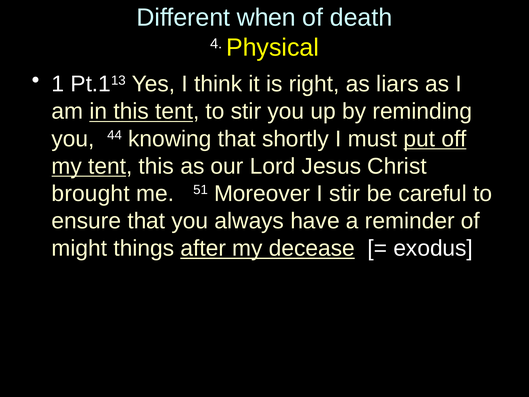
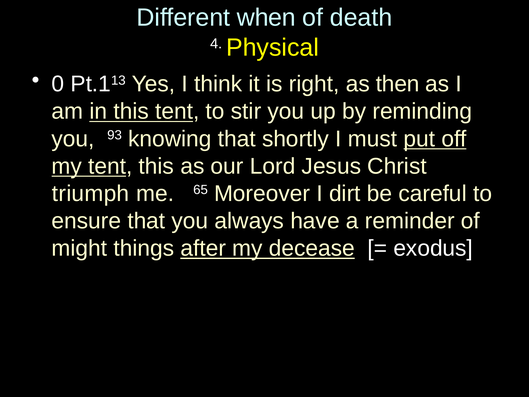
1: 1 -> 0 (58, 84)
liars: liars -> then (398, 84)
44: 44 -> 93 (115, 135)
brought: brought -> triumph (91, 193)
51: 51 -> 65 (201, 190)
I stir: stir -> dirt (345, 193)
